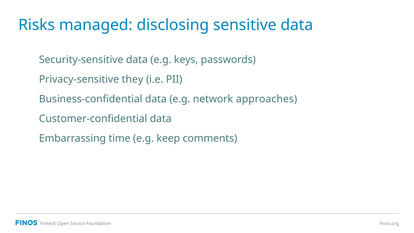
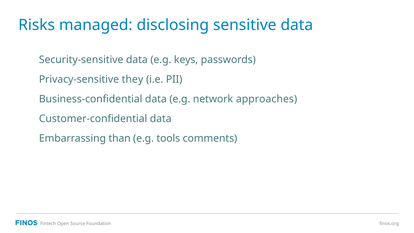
time: time -> than (120, 138)
keep: keep -> tools (168, 138)
